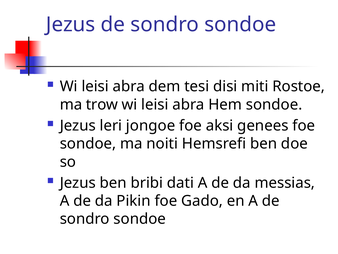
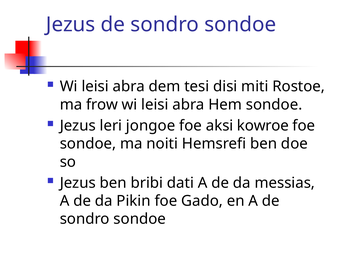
trow: trow -> frow (102, 104)
genees: genees -> kowroe (263, 125)
